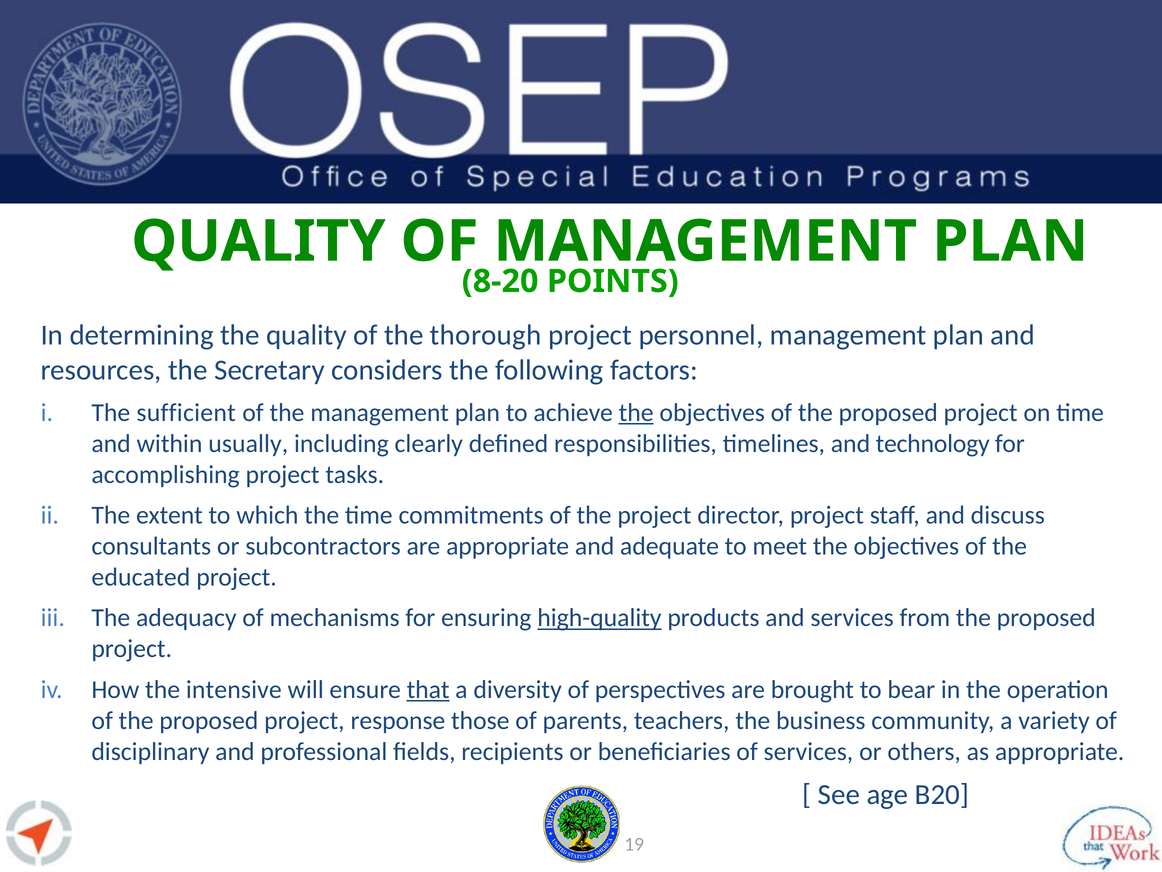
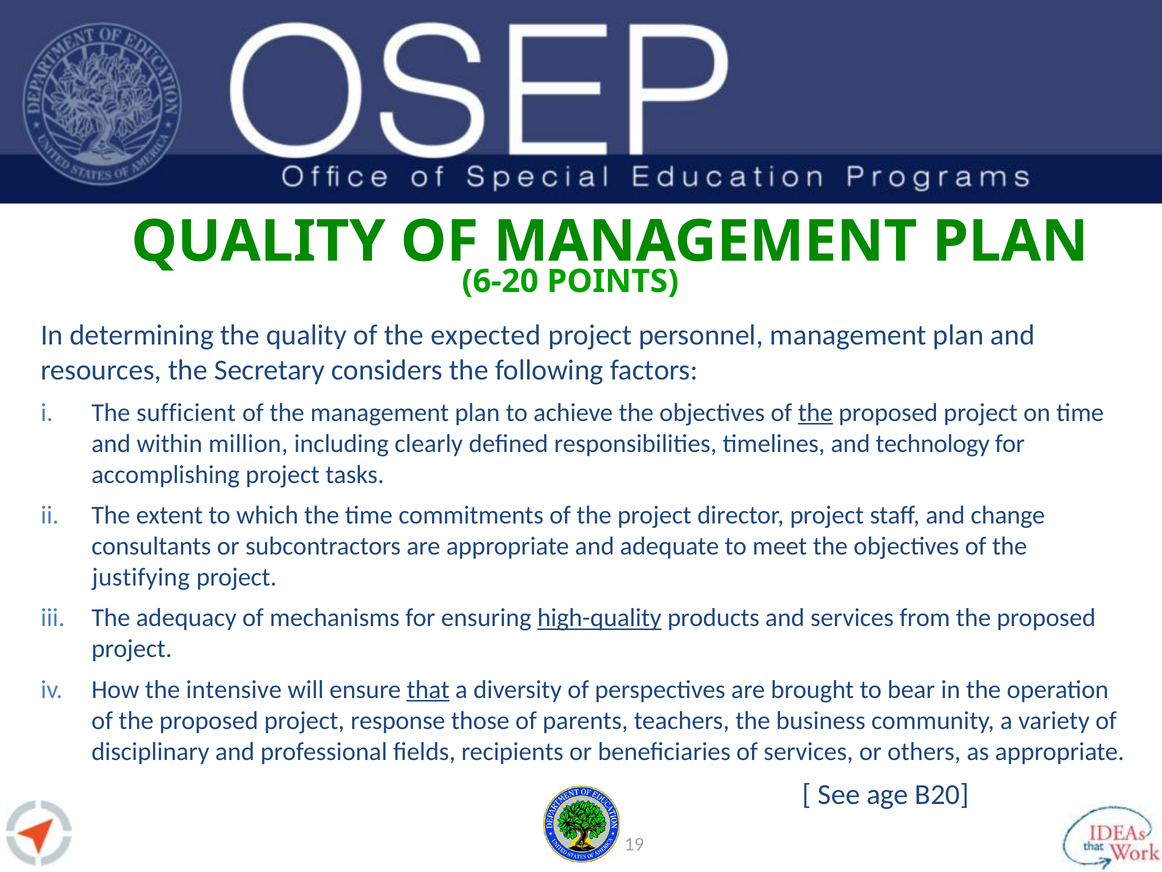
8-20: 8-20 -> 6-20 (500, 281)
thorough: thorough -> expected (486, 335)
the underline: present -> none (636, 412)
the underline: none -> present (815, 412)
usually: usually -> million (248, 443)
discuss: discuss -> change (1008, 515)
educated: educated -> justifying (141, 577)
